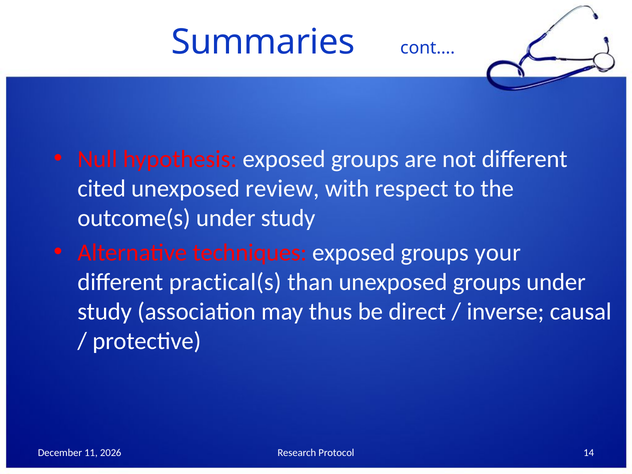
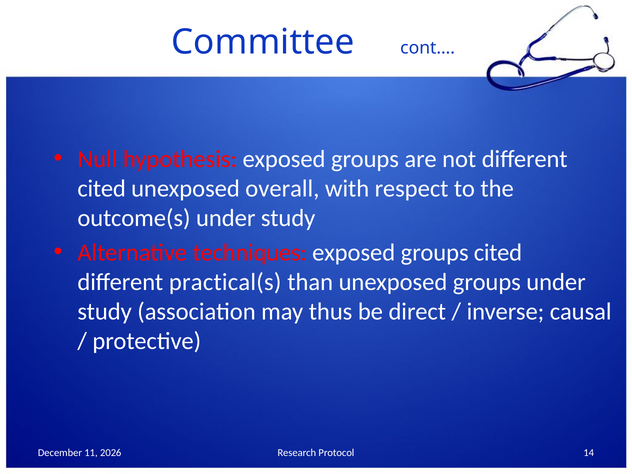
Summaries: Summaries -> Committee (263, 42)
review: review -> overall (282, 189)
groups your: your -> cited (498, 253)
